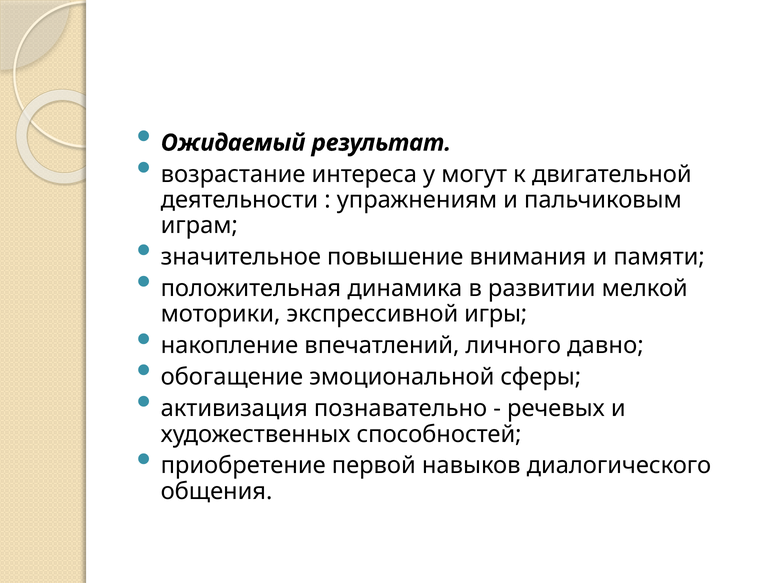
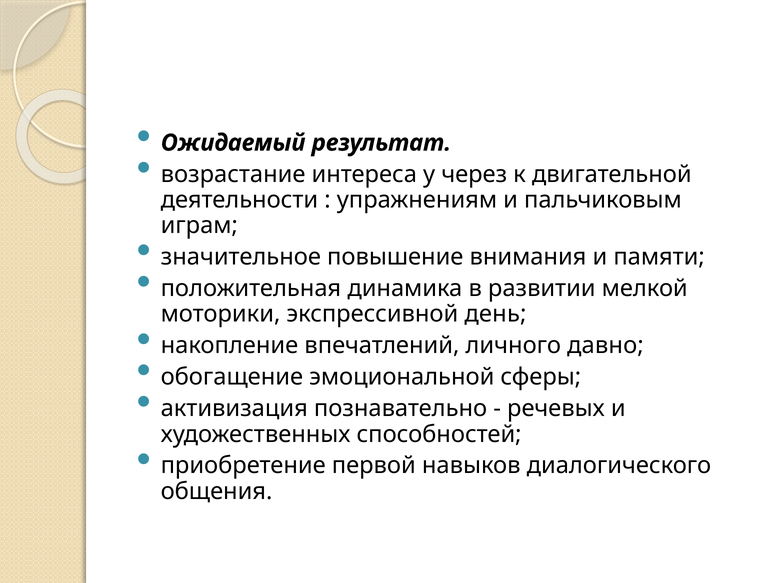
могут: могут -> через (474, 174)
игры: игры -> день (495, 314)
